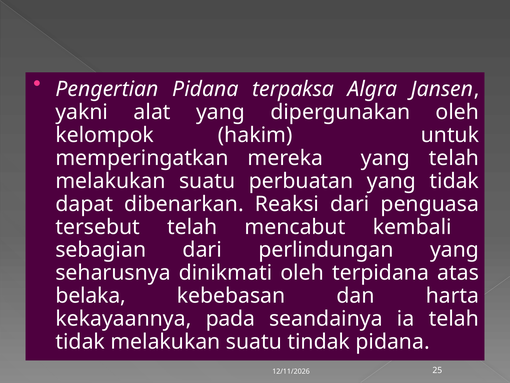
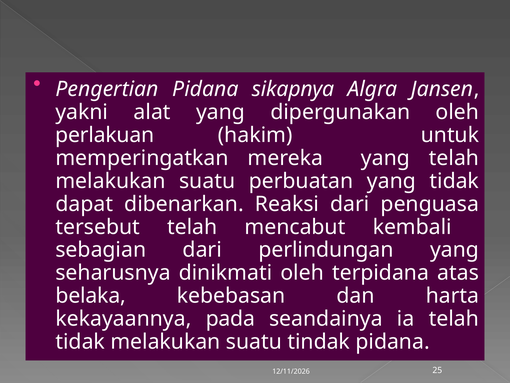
terpaksa: terpaksa -> sikapnya (293, 89)
kelompok: kelompok -> perlakuan (105, 135)
